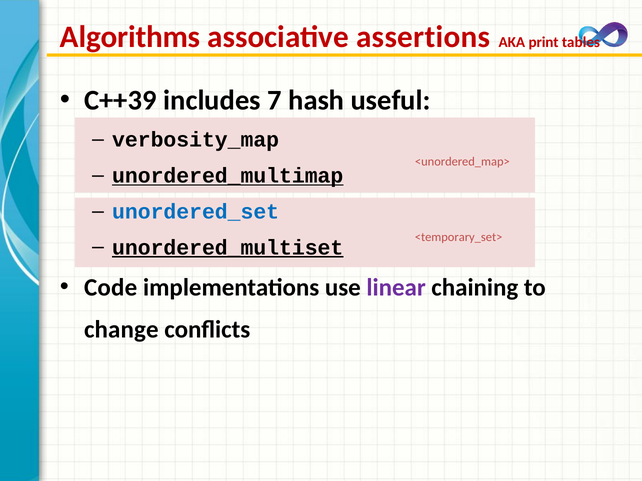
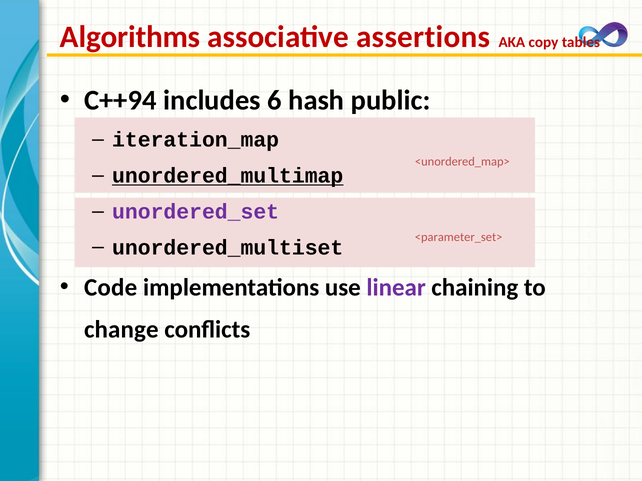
print: print -> copy (543, 42)
C++39: C++39 -> C++94 (120, 100)
7: 7 -> 6 (275, 100)
useful: useful -> public (391, 100)
verbosity_map: verbosity_map -> iteration_map (196, 140)
unordered_set colour: blue -> purple (196, 212)
<temporary_set>: <temporary_set> -> <parameter_set> (459, 237)
unordered_multiset underline: present -> none (228, 248)
